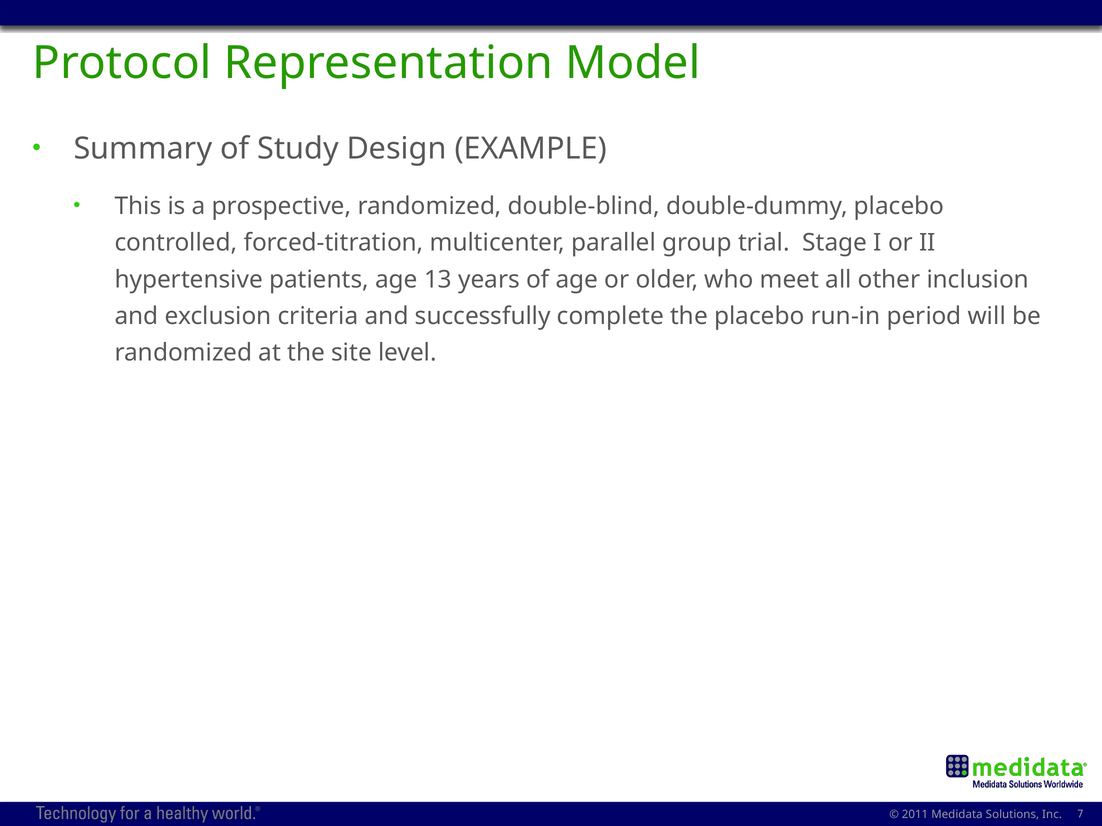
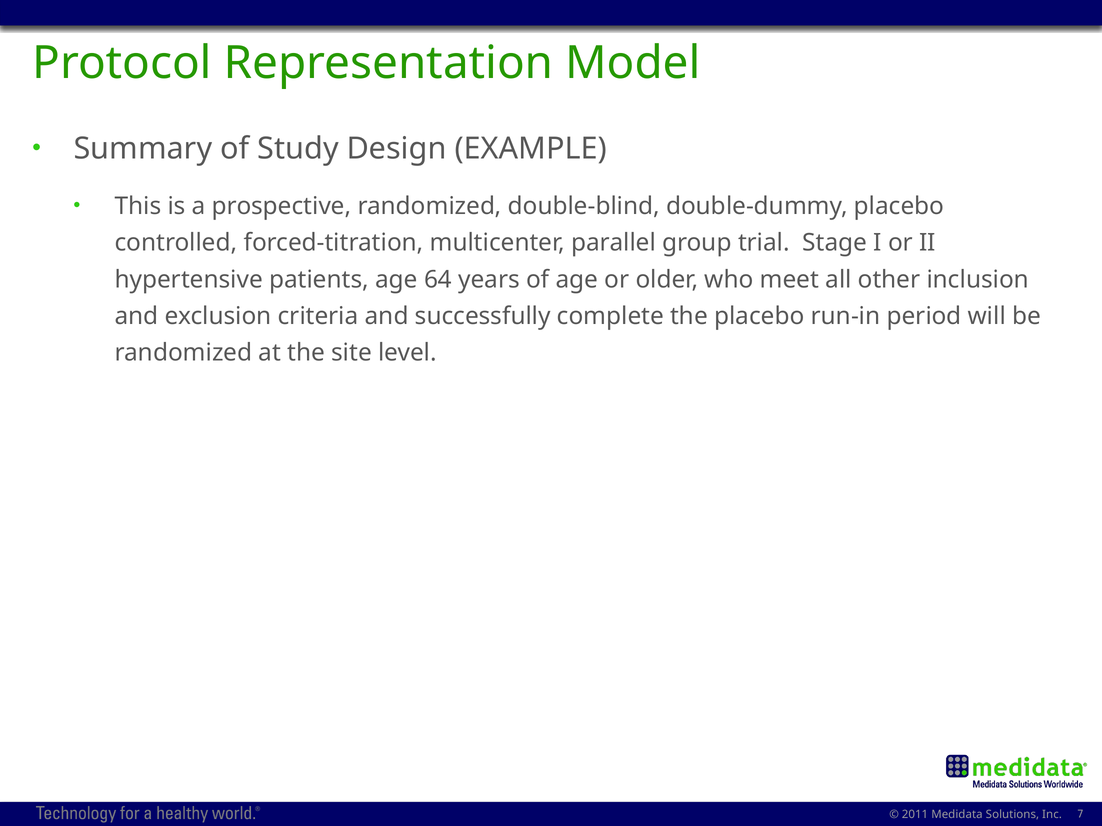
13: 13 -> 64 (438, 280)
